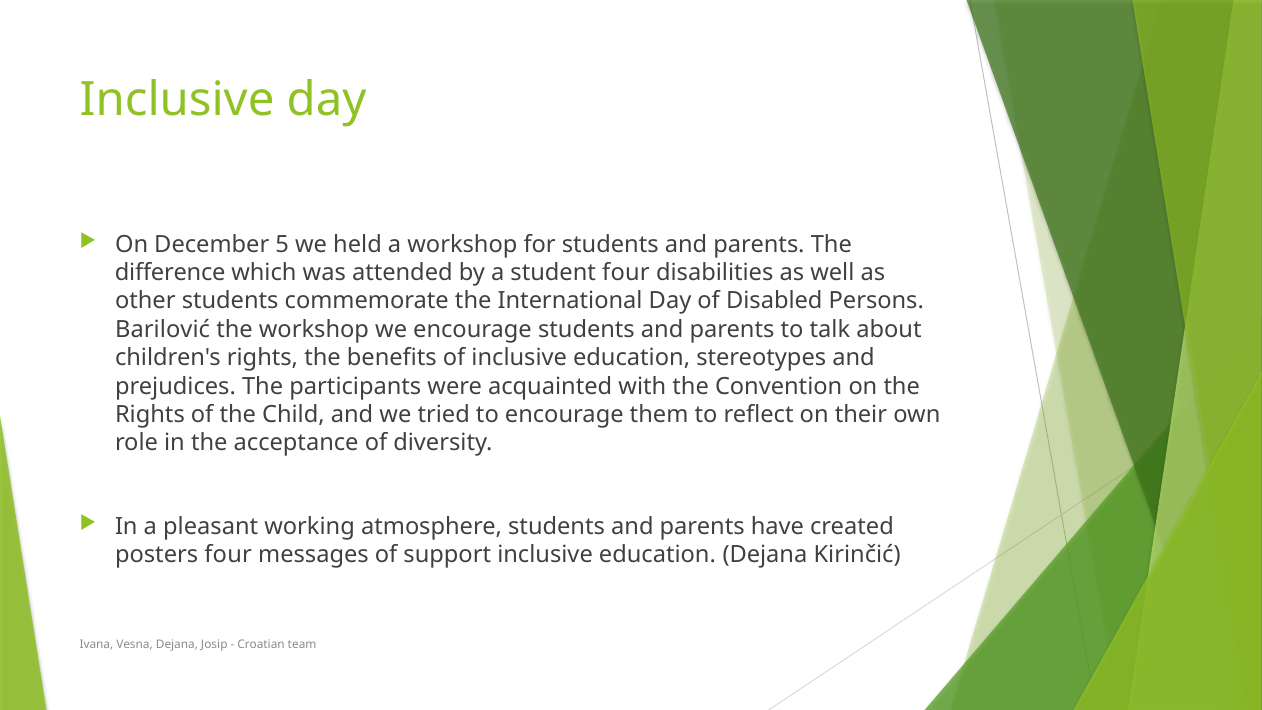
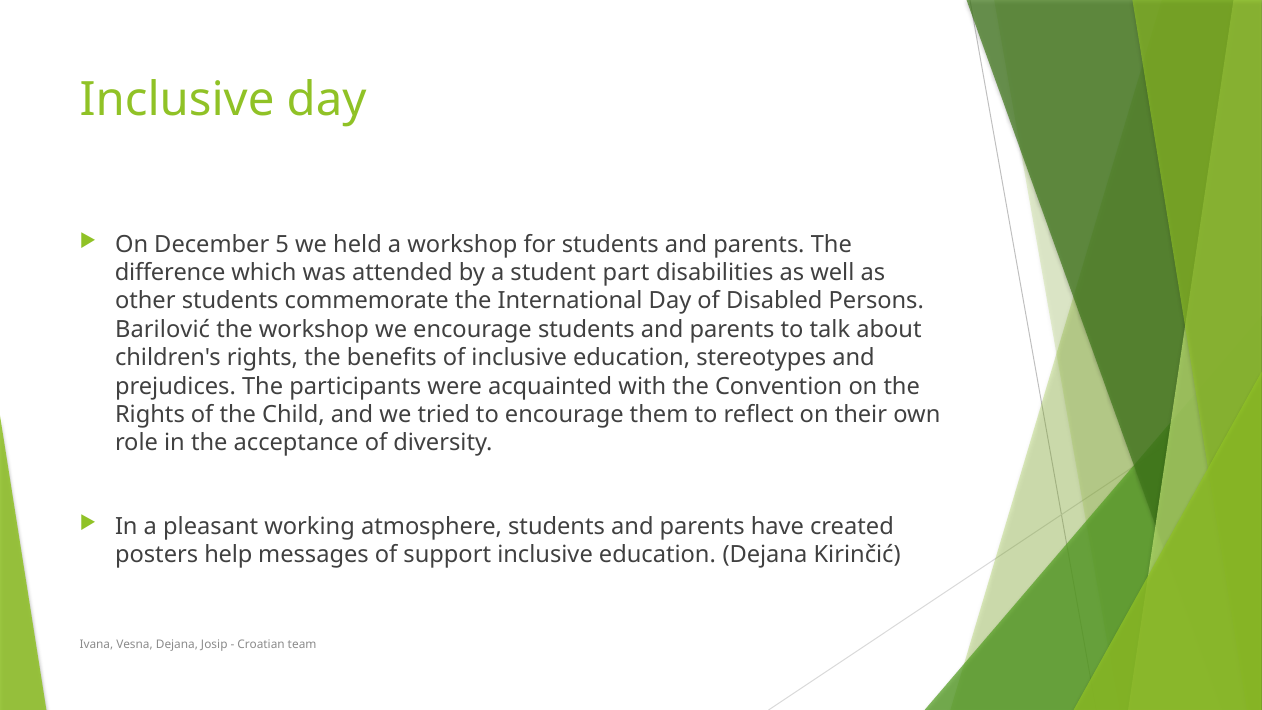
student four: four -> part (626, 273)
posters four: four -> help (228, 554)
